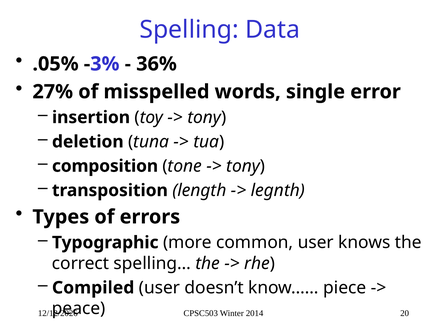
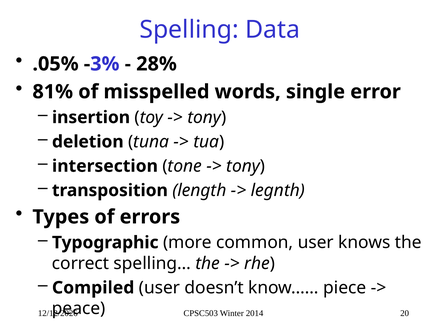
36%: 36% -> 28% (156, 64)
27%: 27% -> 81% (53, 92)
composition: composition -> intersection (105, 166)
